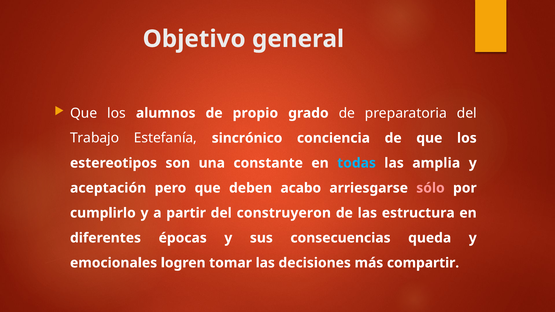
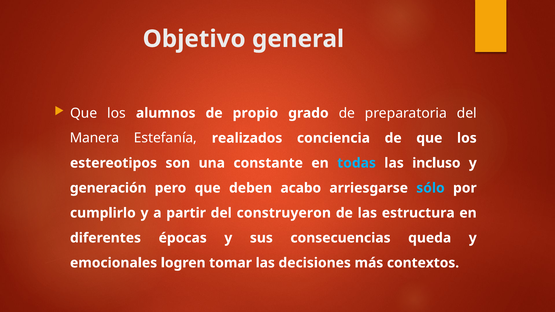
Trabajo: Trabajo -> Manera (95, 138)
sincrónico: sincrónico -> realizados (247, 138)
amplia: amplia -> incluso (436, 163)
aceptación: aceptación -> generación (108, 188)
sólo colour: pink -> light blue (430, 188)
compartir: compartir -> contextos (423, 263)
